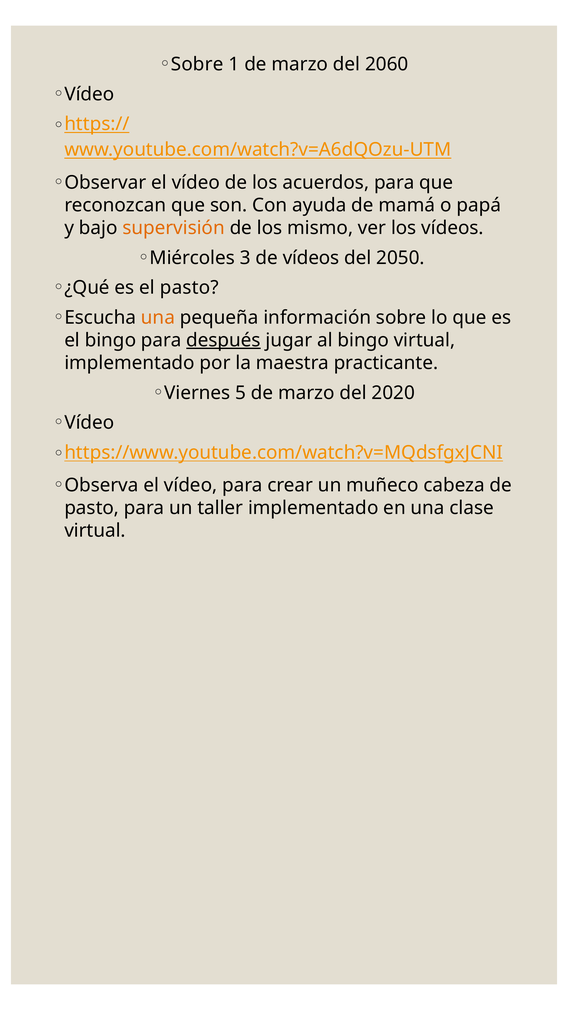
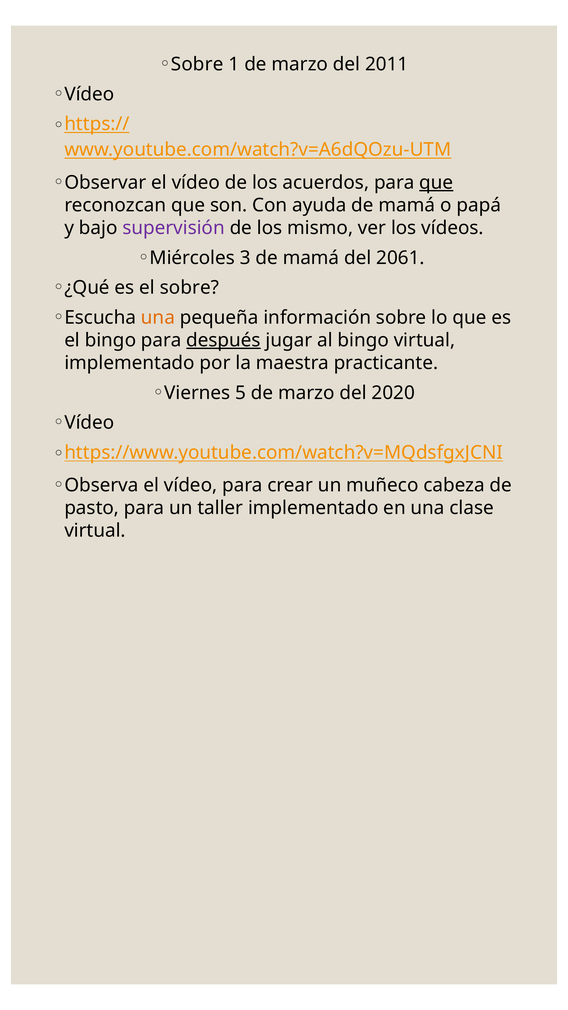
2060: 2060 -> 2011 (387, 64)
que underline: none -> present (436, 183)
supervisión colour: orange -> purple (174, 228)
3 de vídeos: vídeos -> mamá (311, 258)
2050: 2050 -> 2061 (400, 258)
el pasto: pasto -> sobre (189, 288)
